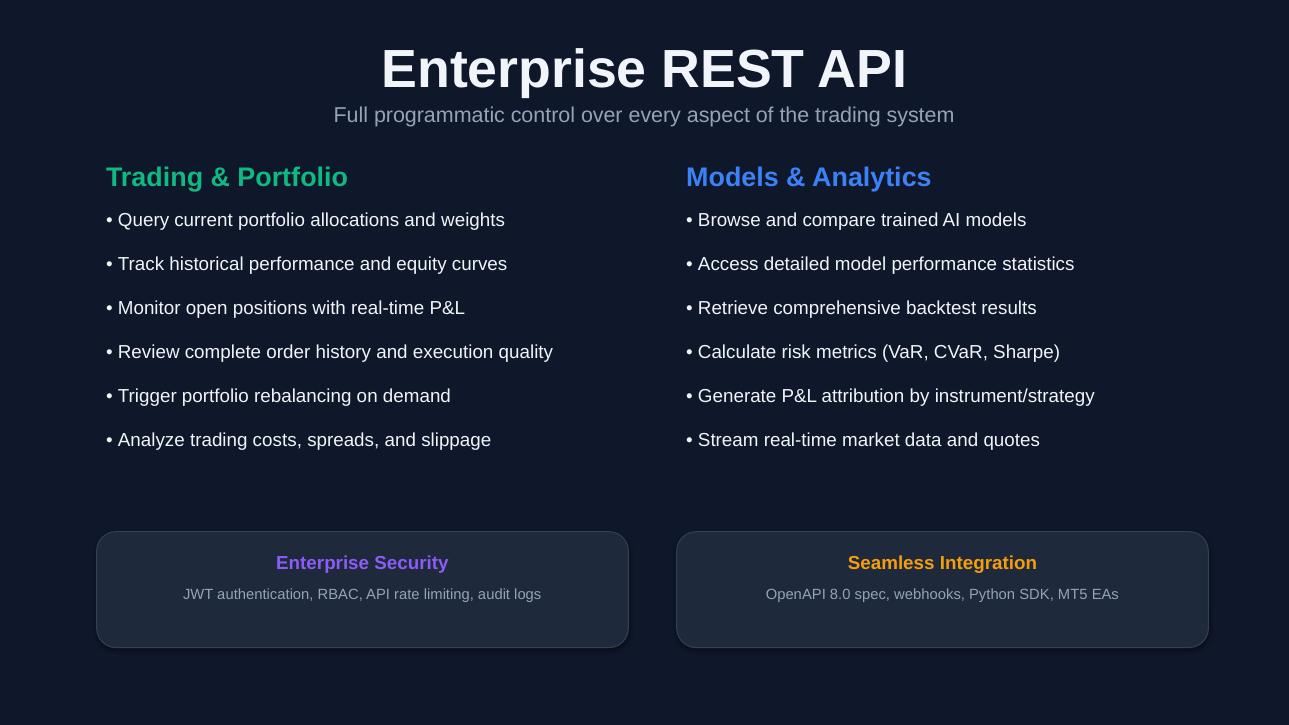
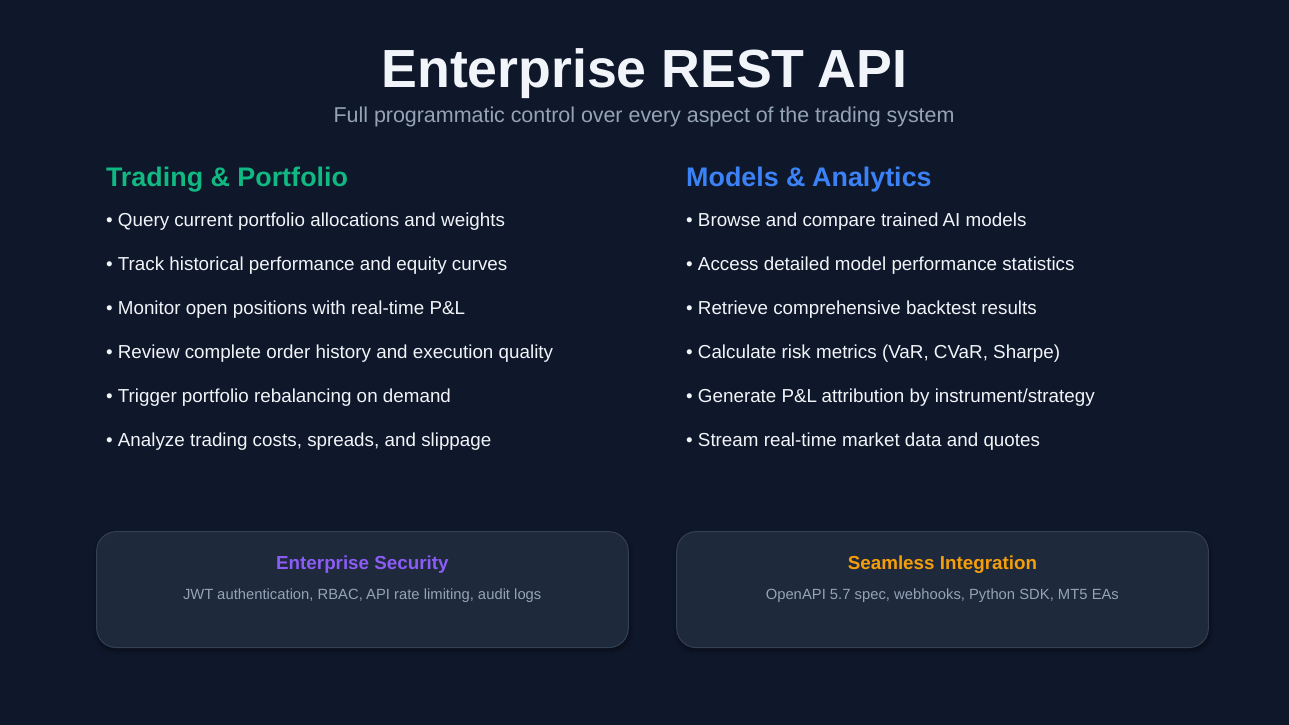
8.0: 8.0 -> 5.7 (840, 595)
